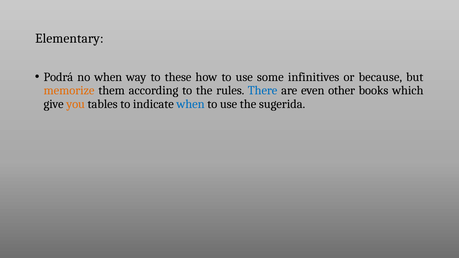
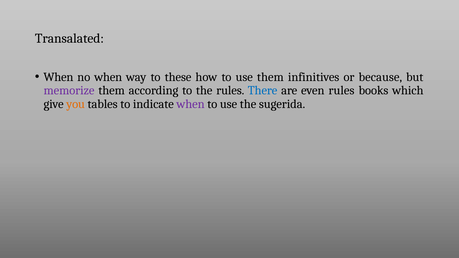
Elementary: Elementary -> Transalated (69, 39)
Podrá: Podrá -> When (58, 77)
use some: some -> them (270, 77)
memorize colour: orange -> purple (69, 91)
even other: other -> rules (341, 91)
when colour: blue -> purple (191, 104)
